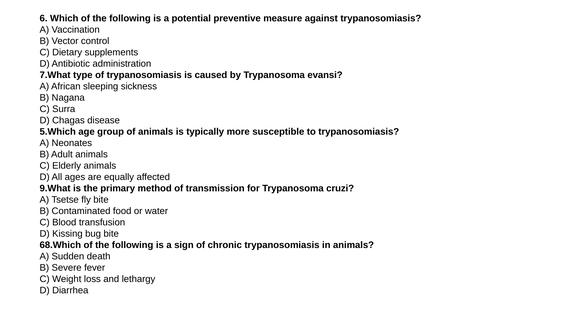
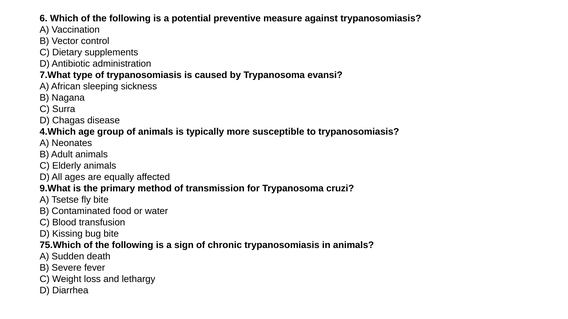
5.Which: 5.Which -> 4.Which (58, 132)
68.Which: 68.Which -> 75.Which (60, 246)
